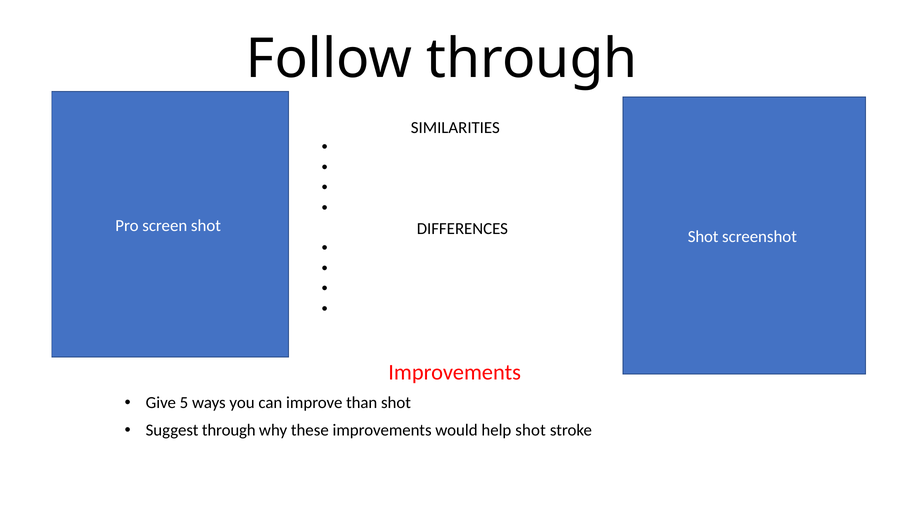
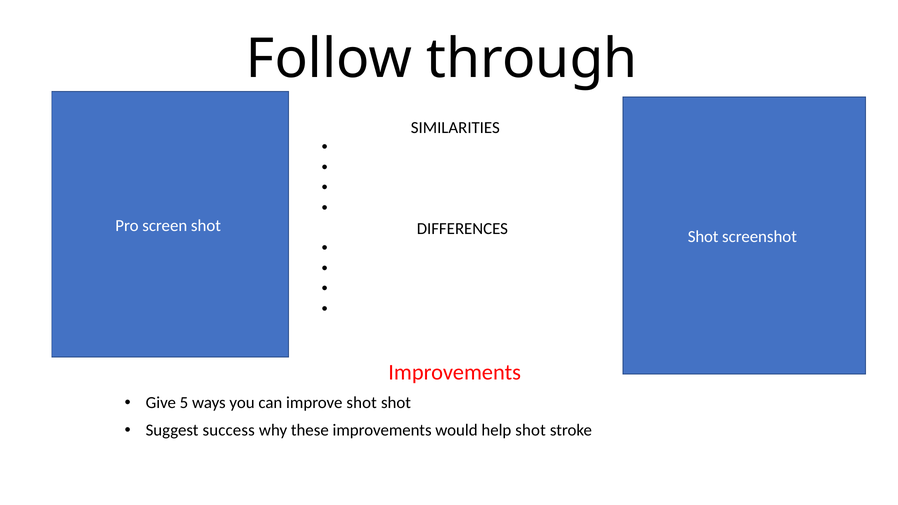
improve than: than -> shot (362, 403)
Suggest through: through -> success (229, 430)
